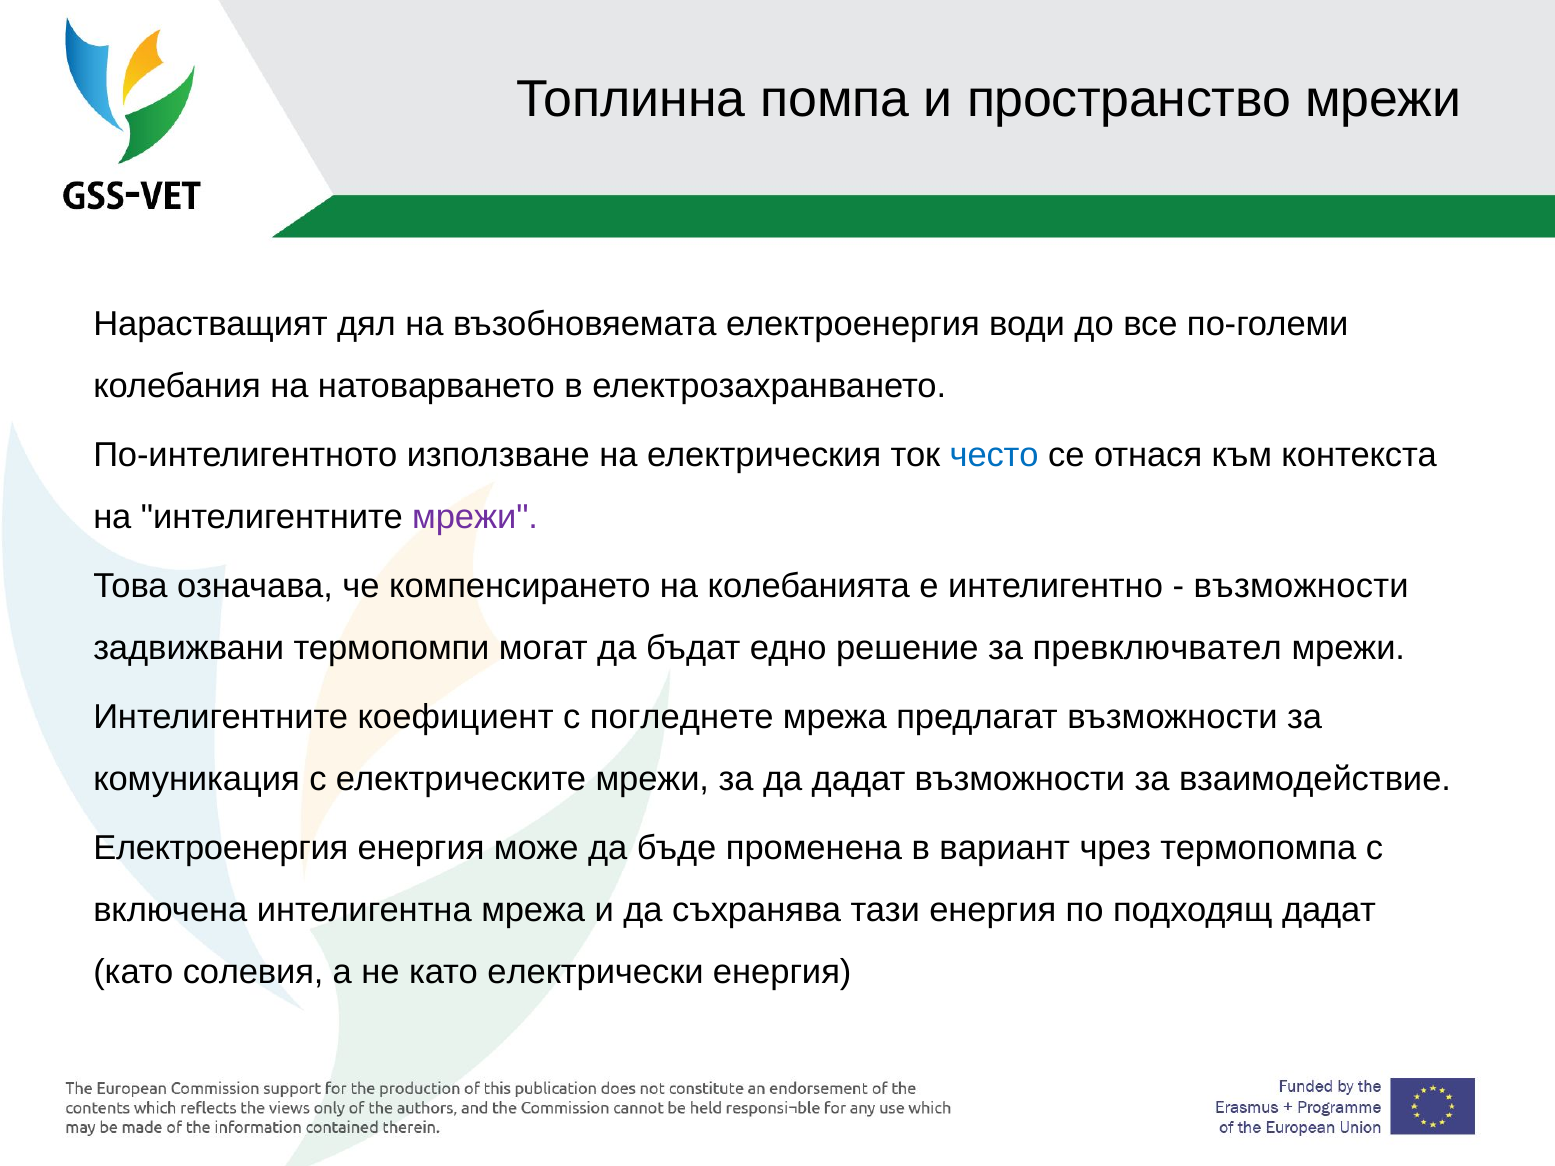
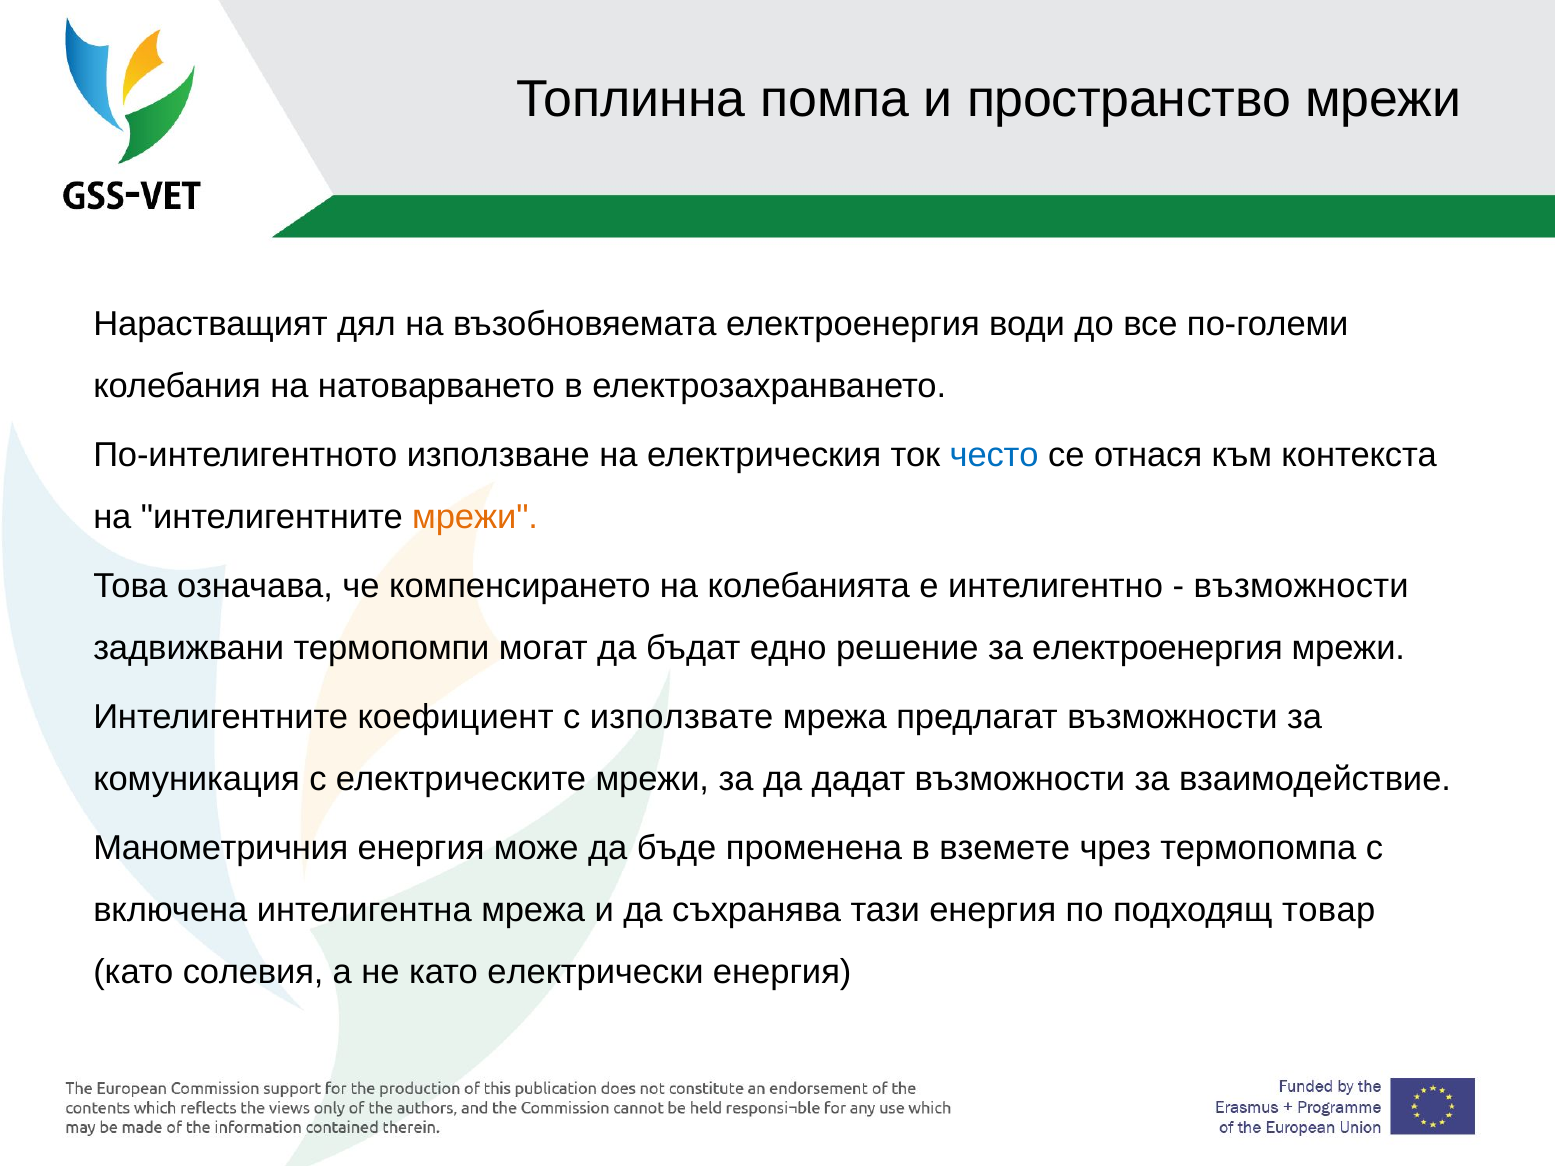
мрежи colour: purple -> orange (475, 517)
за превключвател: превключвател -> електроенергия (1157, 648)
погледнете: погледнете -> използвате (682, 717)
Електроенергия: Електроенергия -> Манометричния (221, 849)
вариант: вариант -> вземете (1005, 849)
подходящ дадат: дадат -> товар (1329, 911)
